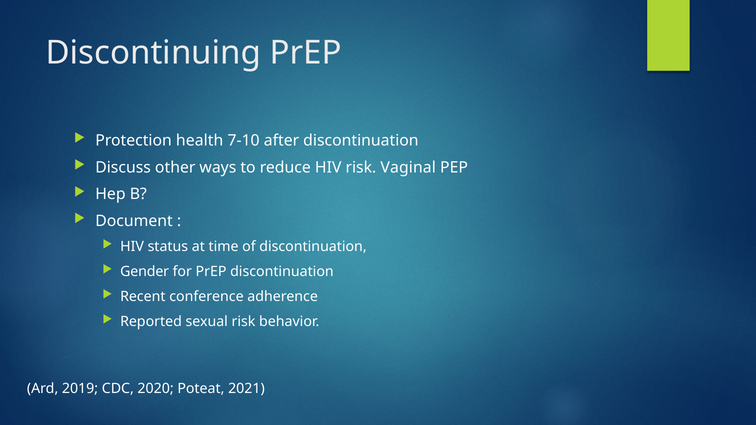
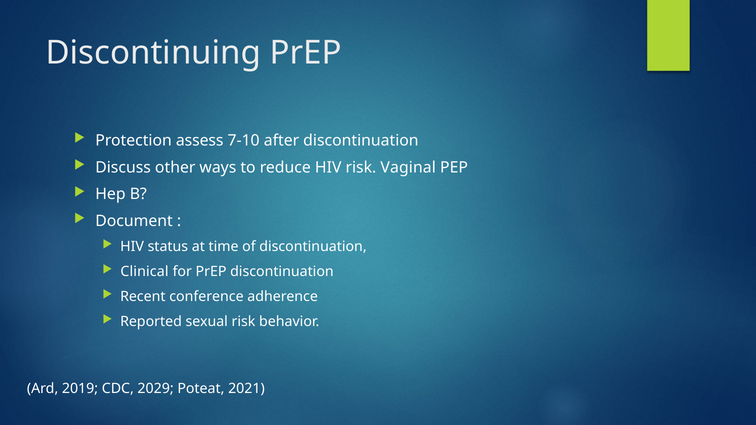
health: health -> assess (200, 141)
Gender: Gender -> Clinical (144, 272)
2020: 2020 -> 2029 (156, 389)
